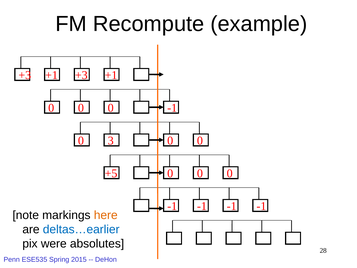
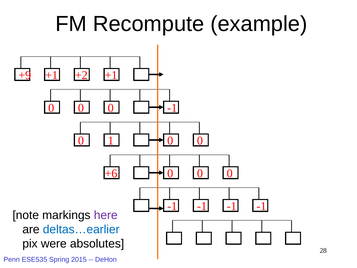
+3: +3 -> +9 (25, 75)
+1 +3: +3 -> +2 (81, 75)
3: 3 -> 1 (111, 141)
+5: +5 -> +6 (111, 173)
here colour: orange -> purple (106, 215)
